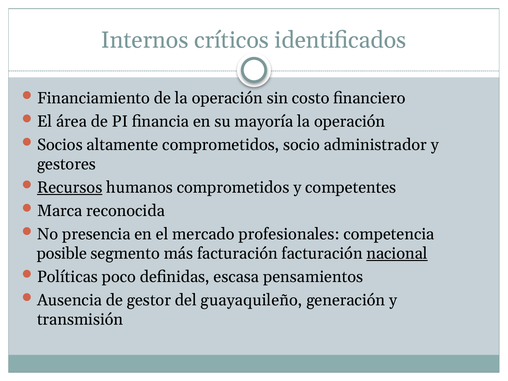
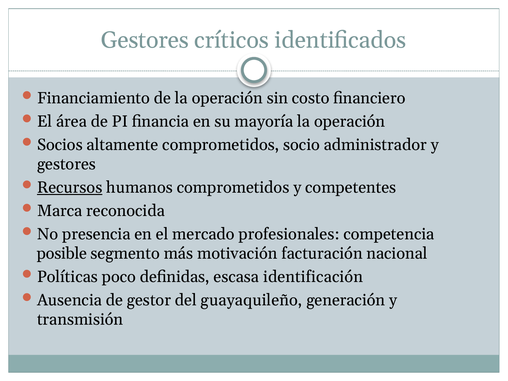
Internos: Internos -> Gestores (145, 40)
más facturación: facturación -> motivación (237, 254)
nacional underline: present -> none (397, 254)
pensamientos: pensamientos -> identificación (313, 277)
